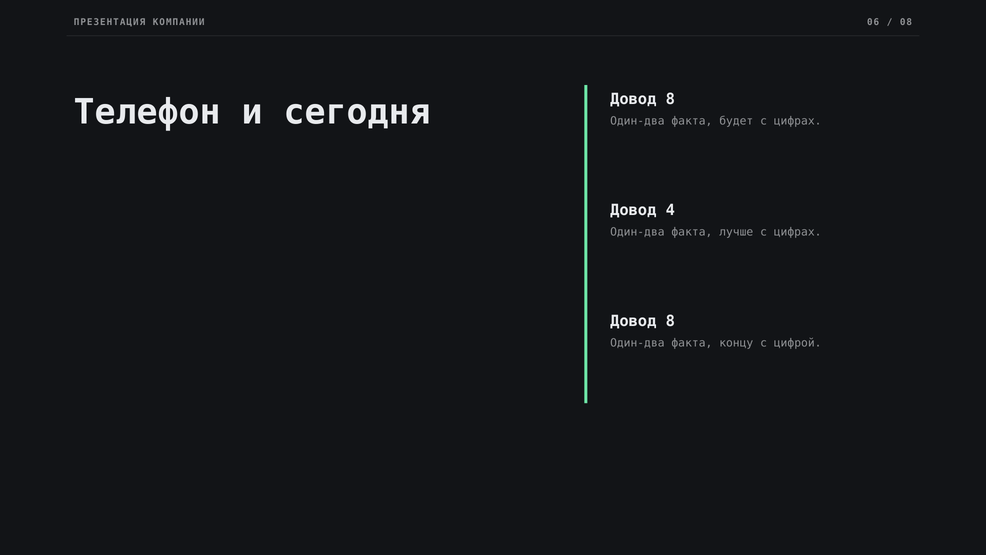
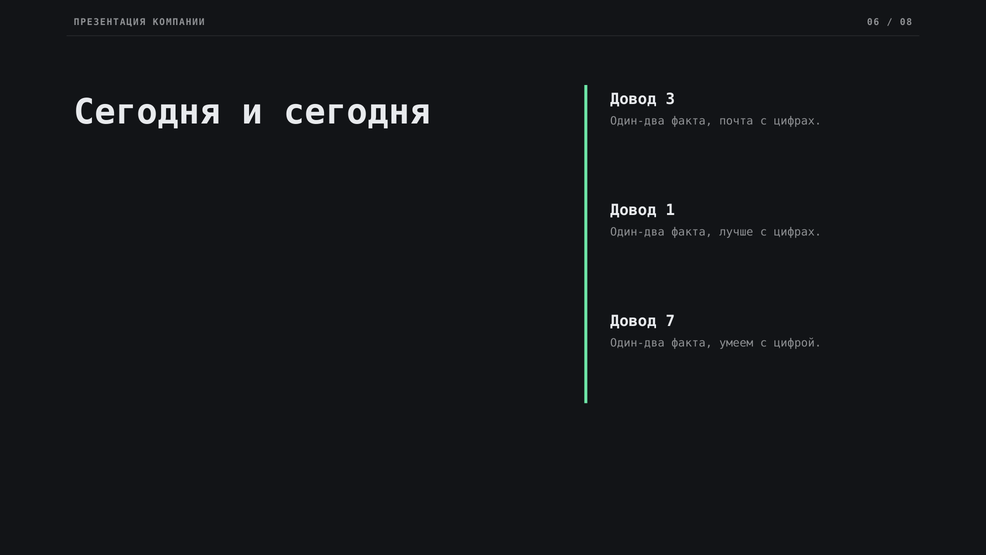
Телефон: Телефон -> Сегодня (147, 112)
8: 8 -> 3 (670, 99)
будет: будет -> почта (736, 121)
4: 4 -> 1 (670, 210)
8: 8 -> 7 (670, 321)
концу: концу -> умеем (736, 343)
